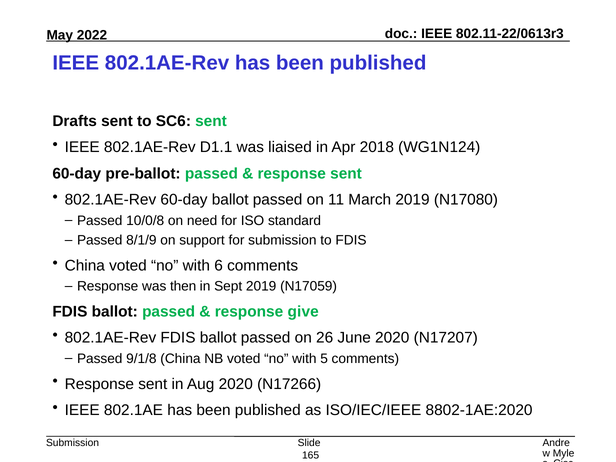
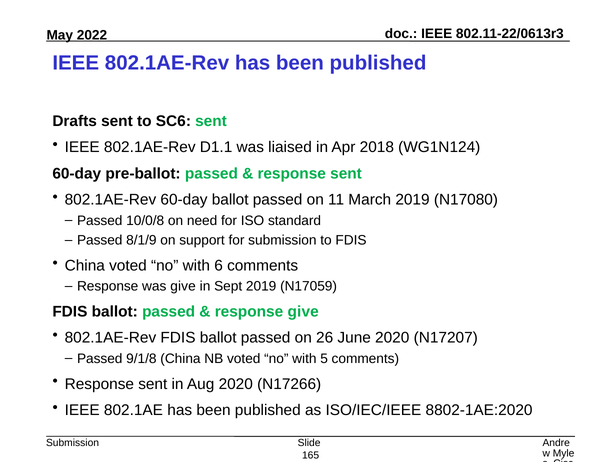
was then: then -> give (183, 286)
